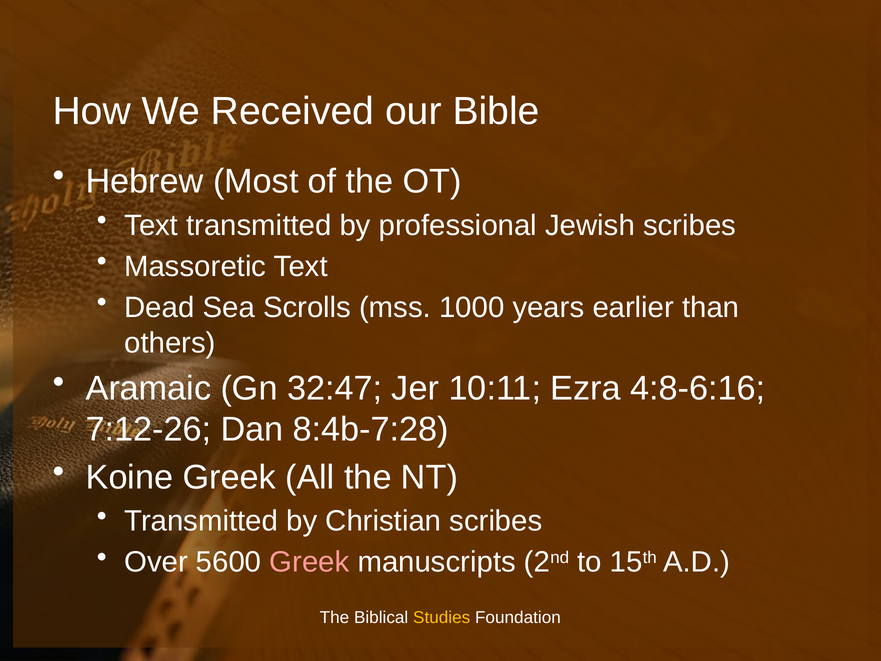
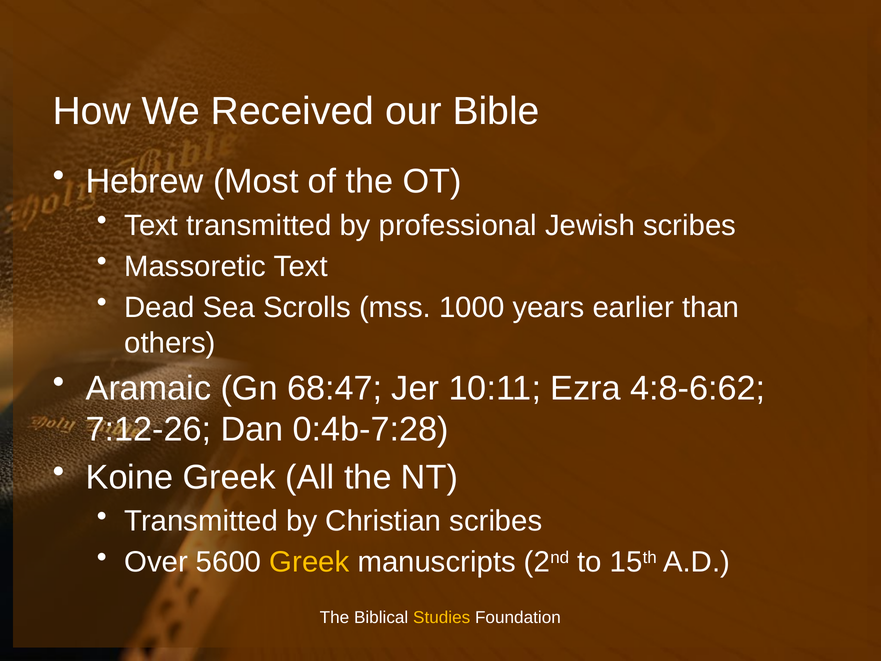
32:47: 32:47 -> 68:47 (335, 388)
4:8-6:16: 4:8-6:16 -> 4:8-6:62 (698, 388)
8:4b-7:28: 8:4b-7:28 -> 0:4b-7:28 (371, 429)
Greek colour: pink -> yellow (309, 562)
